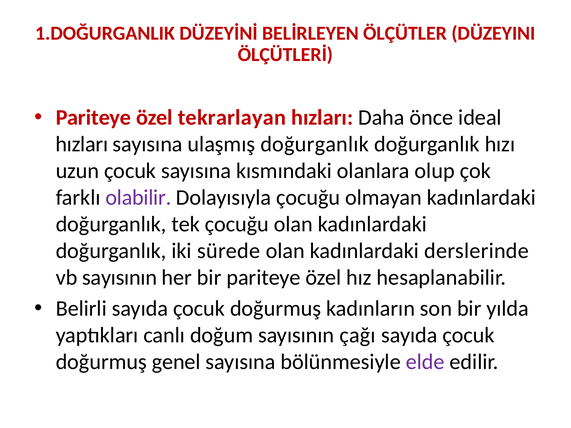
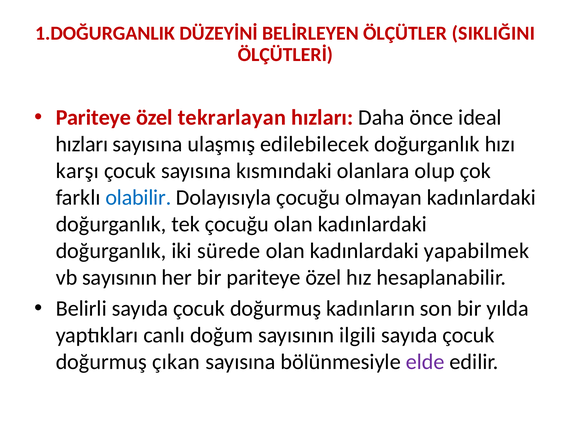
DÜZEYINI: DÜZEYINI -> SIKLIĞINI (493, 33)
ulaşmış doğurganlık: doğurganlık -> edilebilecek (315, 144)
uzun: uzun -> karşı (77, 171)
olabilir colour: purple -> blue (138, 198)
derslerinde: derslerinde -> yapabilmek (477, 251)
çağı: çağı -> ilgili (358, 335)
genel: genel -> çıkan (176, 362)
